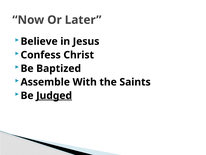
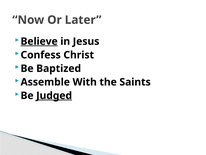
Believe underline: none -> present (39, 41)
